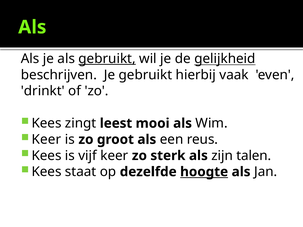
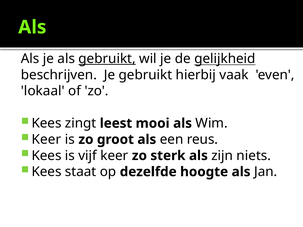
drinkt: drinkt -> lokaal (43, 91)
talen: talen -> niets (254, 156)
hoogte underline: present -> none (204, 172)
